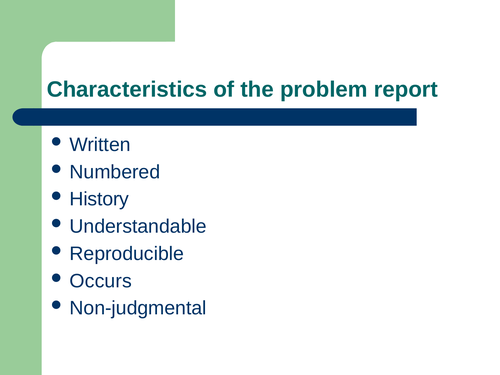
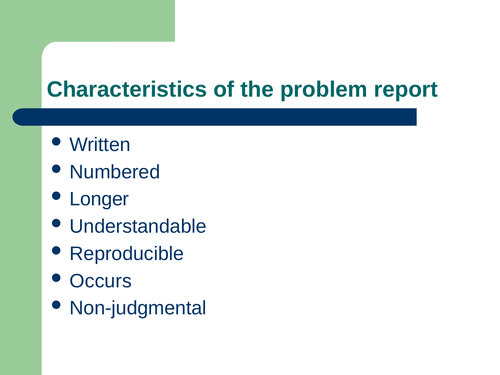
History: History -> Longer (99, 199)
